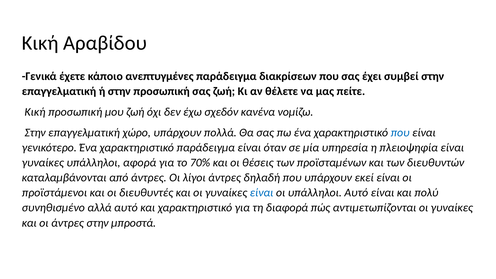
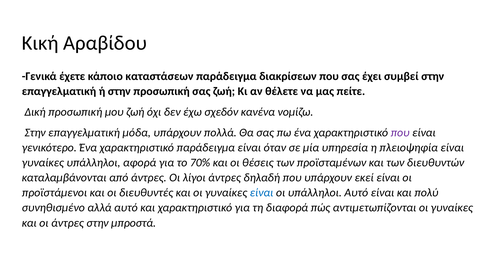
ανεπτυγμένες: ανεπτυγμένες -> καταστάσεων (159, 76)
Κική: Κική -> Δική (35, 112)
χώρο: χώρο -> μόδα (137, 132)
που colour: blue -> purple (400, 132)
